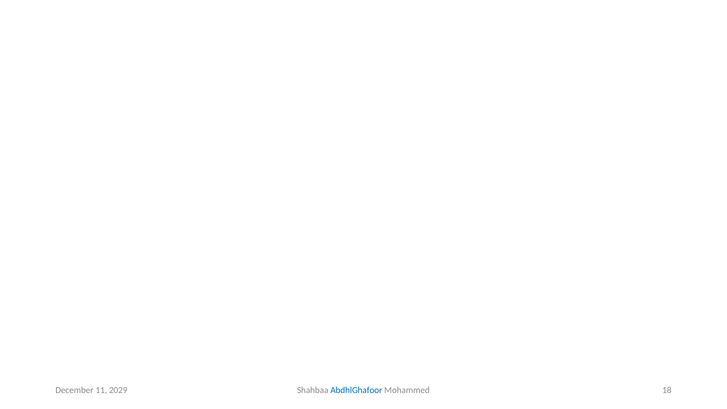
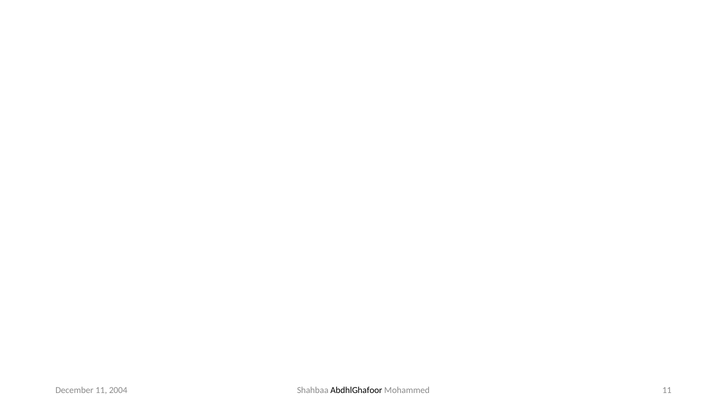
2029: 2029 -> 2004 (118, 390)
AbdhlGhafoor colour: blue -> black (356, 390)
Mohammed 18: 18 -> 11 (667, 390)
